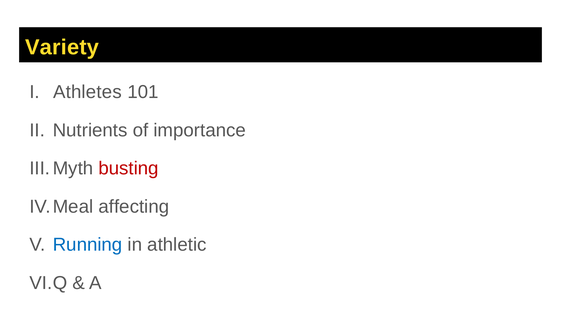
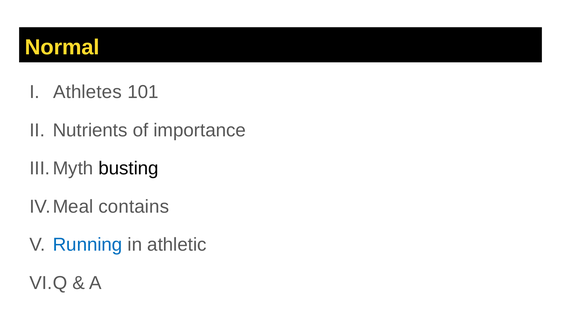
Variety: Variety -> Normal (62, 48)
busting colour: red -> black (129, 169)
affecting: affecting -> contains (134, 207)
